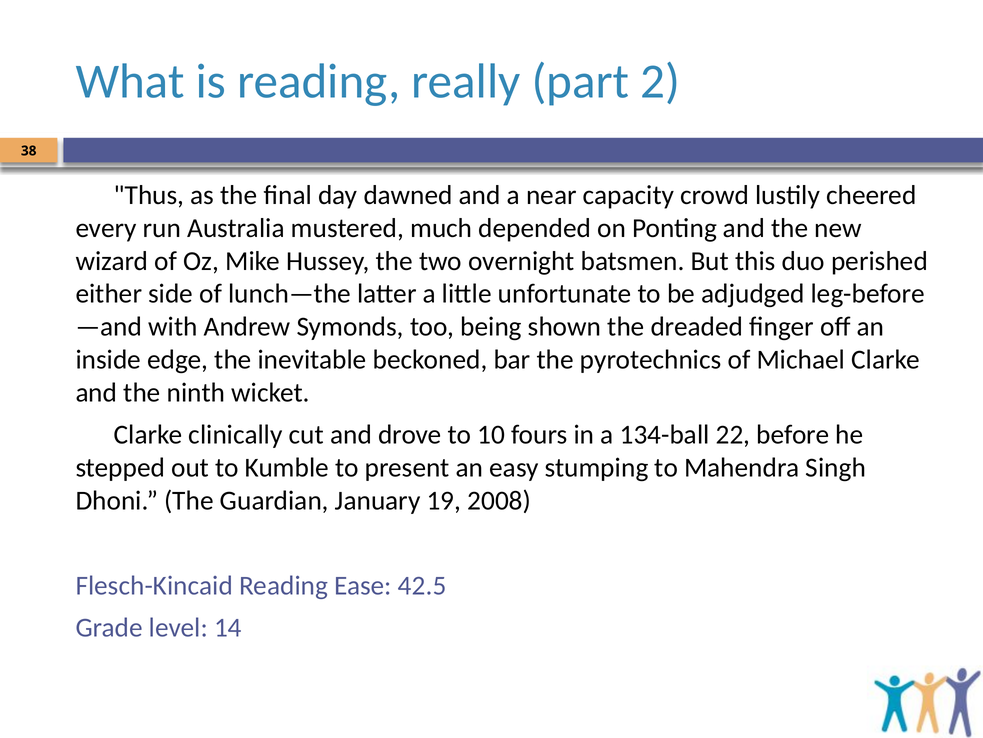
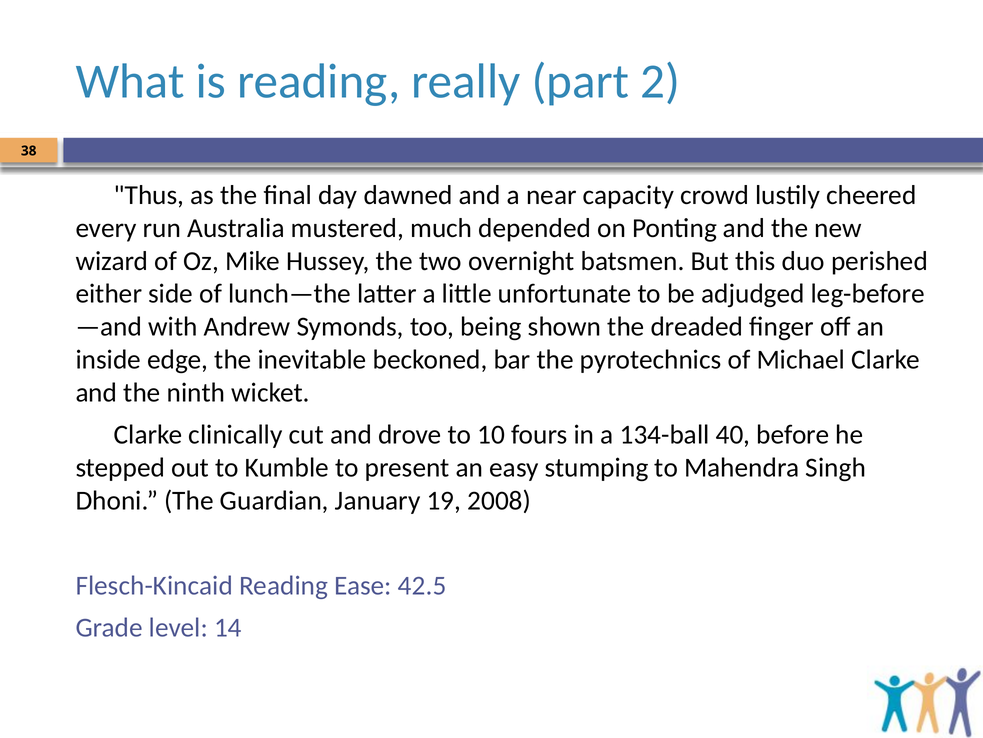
22: 22 -> 40 (733, 434)
